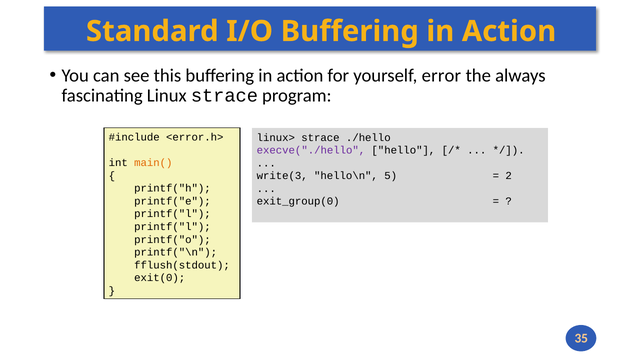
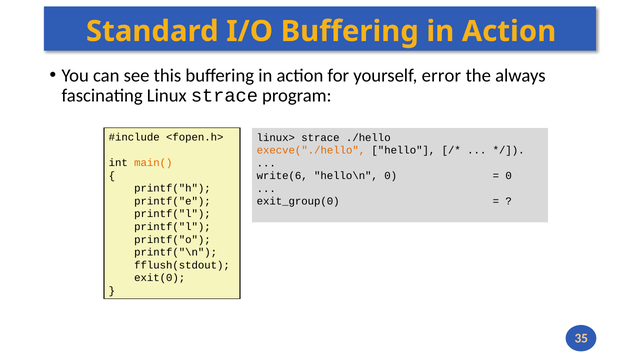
<error.h>: <error.h> -> <fopen.h> (195, 137)
execve("./hello colour: purple -> orange (311, 150)
write(3: write(3 -> write(6 (282, 176)
hello\n 5: 5 -> 0 (391, 176)
2: 2 -> 0 (509, 176)
